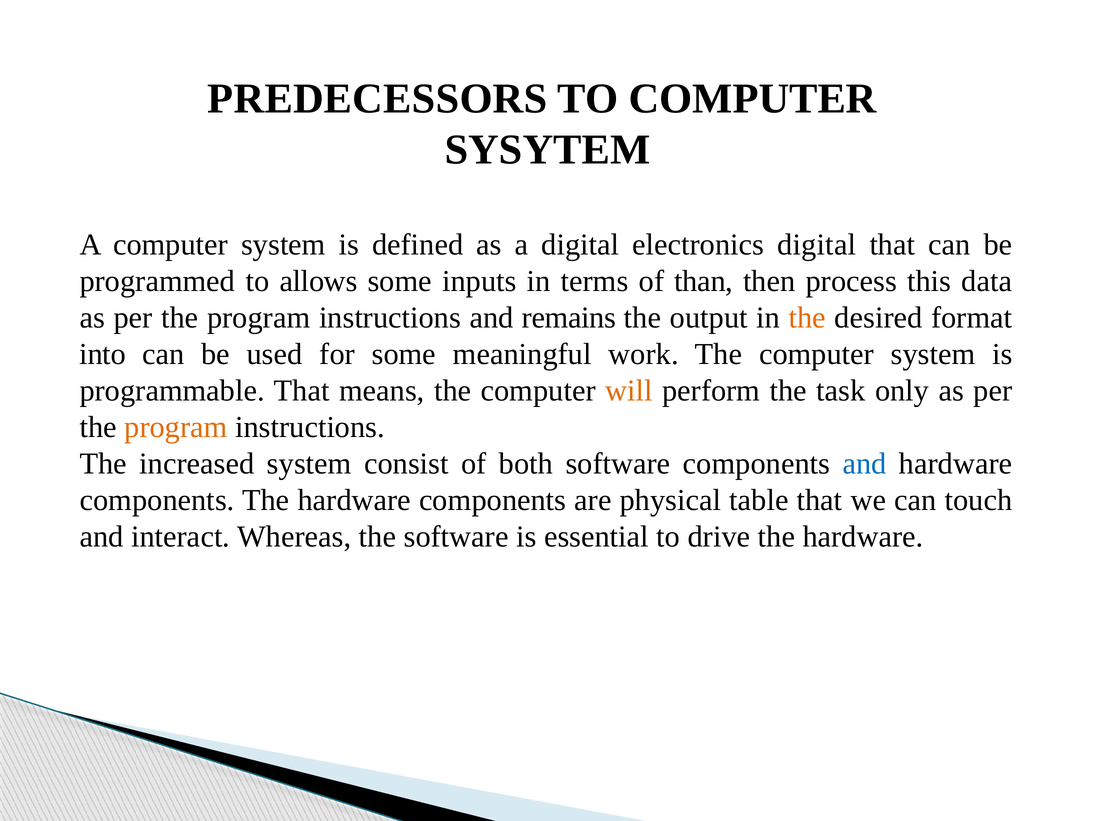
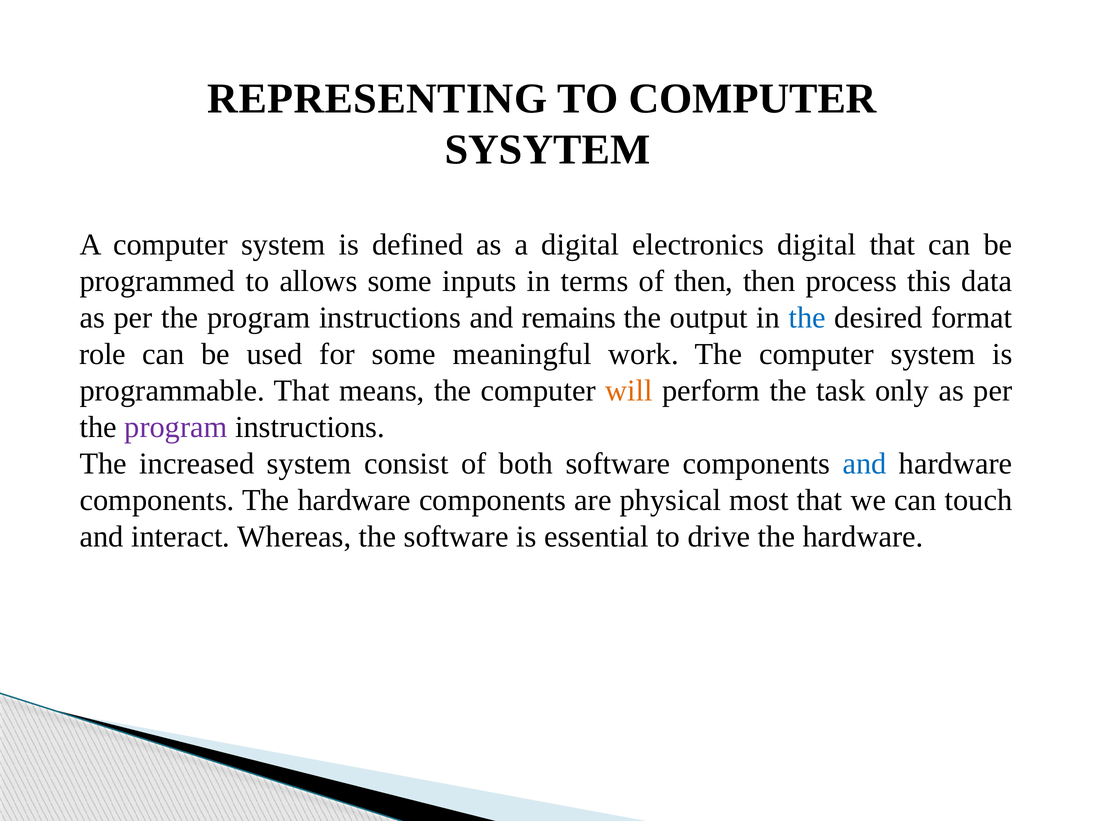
PREDECESSORS: PREDECESSORS -> REPRESENTING (377, 99)
of than: than -> then (704, 281)
the colour: orange -> blue (807, 318)
into: into -> role (103, 354)
program colour: orange -> purple (176, 427)
table: table -> most (759, 500)
